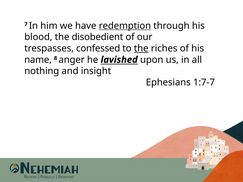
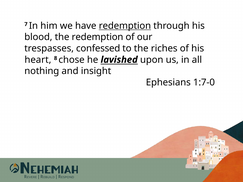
the disobedient: disobedient -> redemption (97, 37)
the underline: present -> none (141, 48)
name: name -> heart (38, 60)
anger: anger -> chose (72, 60)
1:7-7: 1:7-7 -> 1:7-0 (204, 83)
